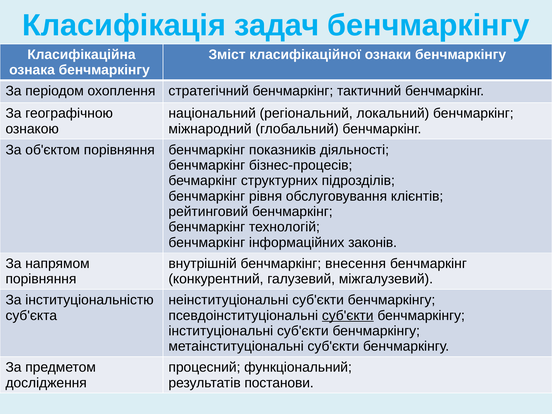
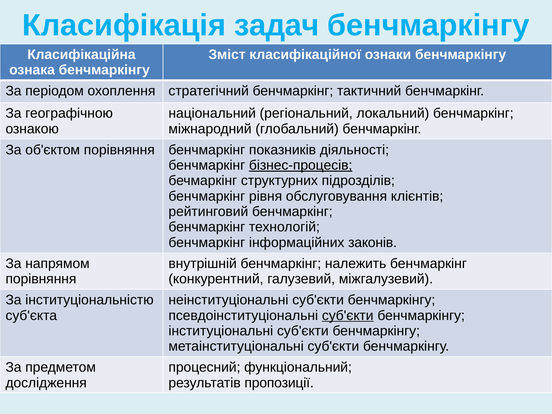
бізнес-процесів underline: none -> present (301, 165)
внесення: внесення -> належить (356, 264)
постанови: постанови -> пропозиції (279, 383)
